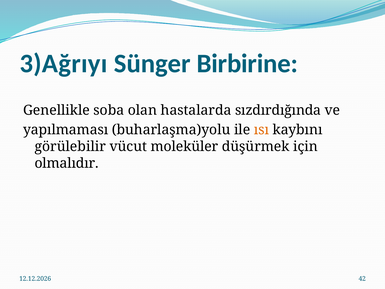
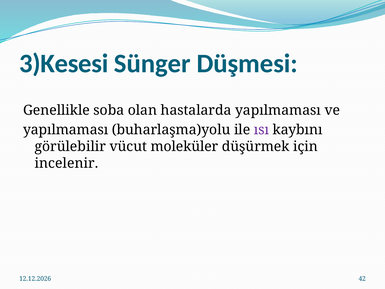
3)Ağrıyı: 3)Ağrıyı -> 3)Kesesi (64, 64)
Birbirine: Birbirine -> Düşmesi (247, 64)
hastalarda sızdırdığında: sızdırdığında -> yapılmaması (278, 110)
ısı colour: orange -> purple (261, 130)
olmalıdır: olmalıdır -> incelenir (66, 163)
